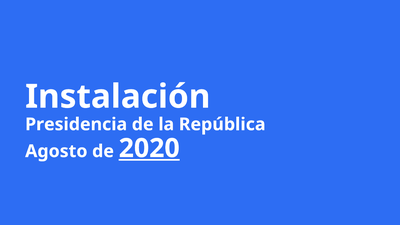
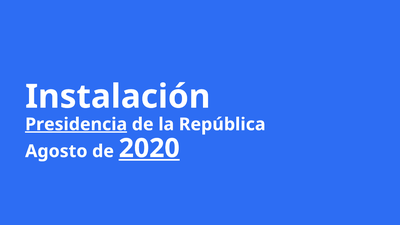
Presidencia underline: none -> present (76, 124)
